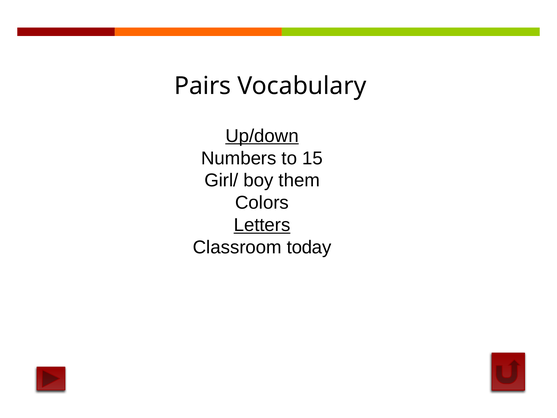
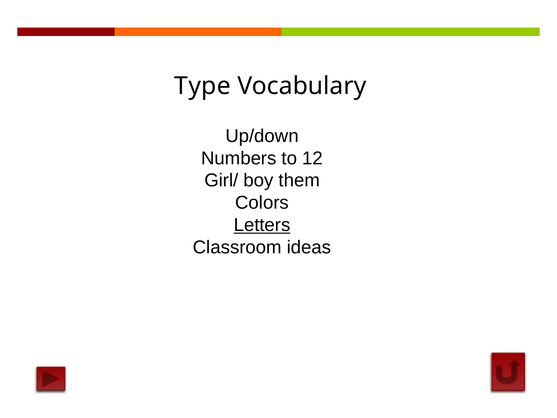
Pairs: Pairs -> Type (202, 86)
Up/down underline: present -> none (262, 136)
15: 15 -> 12 (313, 158)
today: today -> ideas (309, 247)
